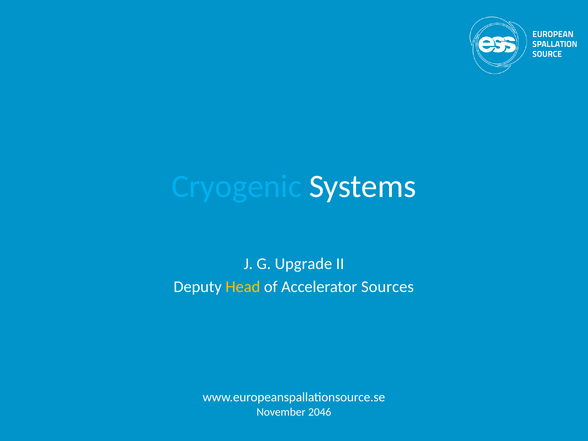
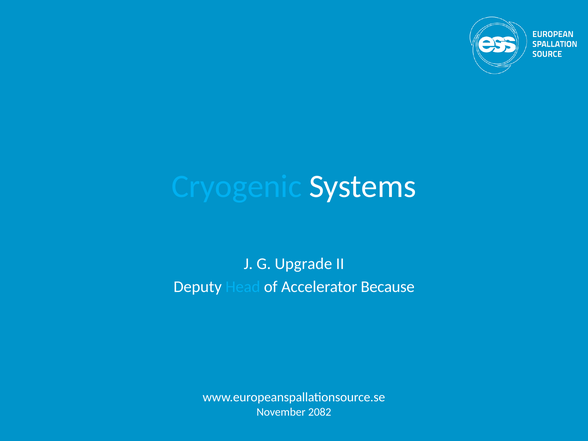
Head colour: yellow -> light blue (243, 287)
Sources: Sources -> Because (388, 287)
2046: 2046 -> 2082 (320, 412)
